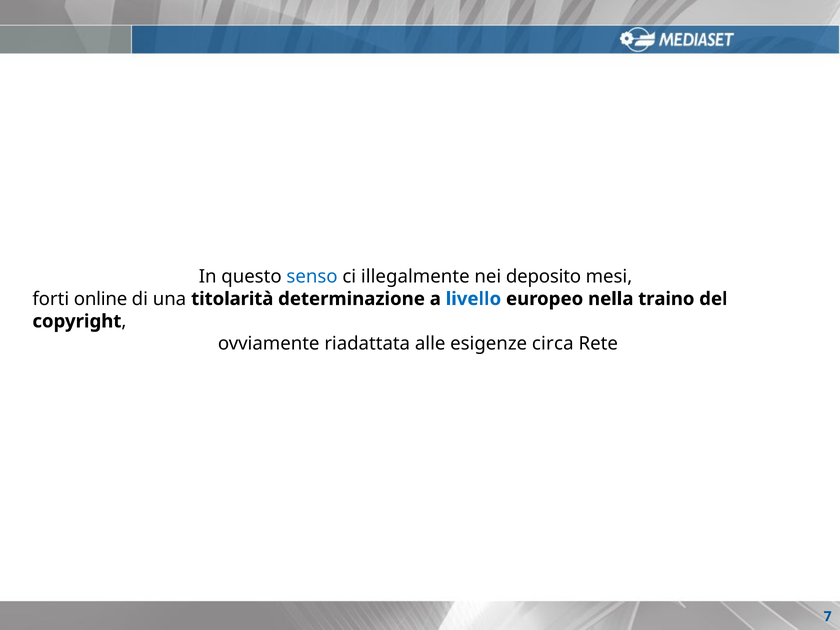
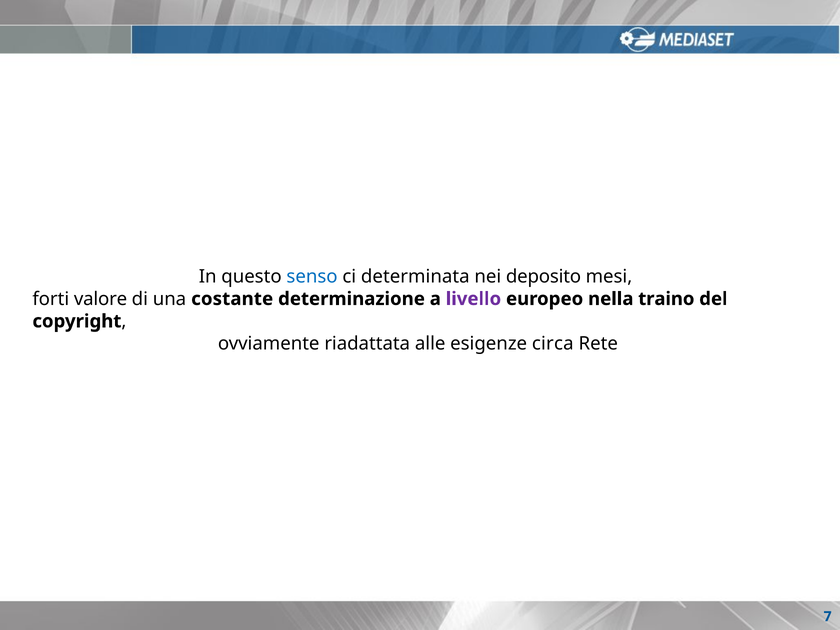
illegalmente: illegalmente -> determinata (415, 276)
online: online -> valore (101, 299)
titolarità: titolarità -> costante (232, 299)
livello colour: blue -> purple (473, 299)
